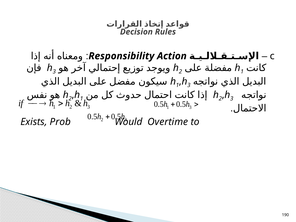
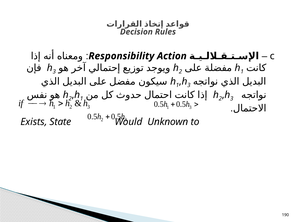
Prob: Prob -> State (60, 122)
Overtime: Overtime -> Unknown (168, 122)
